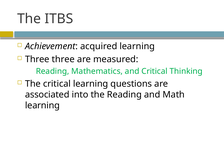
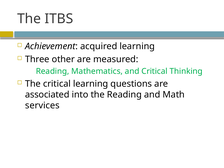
Three three: three -> other (63, 59)
learning: learning -> services (42, 105)
